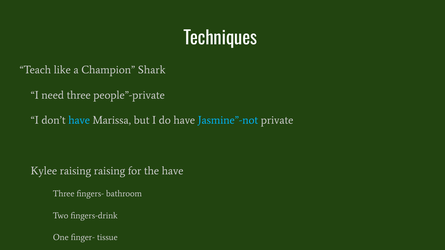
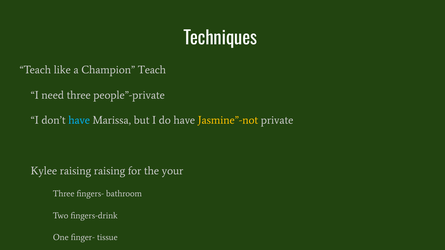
Champion Shark: Shark -> Teach (152, 70)
Jasmine”-not colour: light blue -> yellow (228, 120)
the have: have -> your (173, 171)
